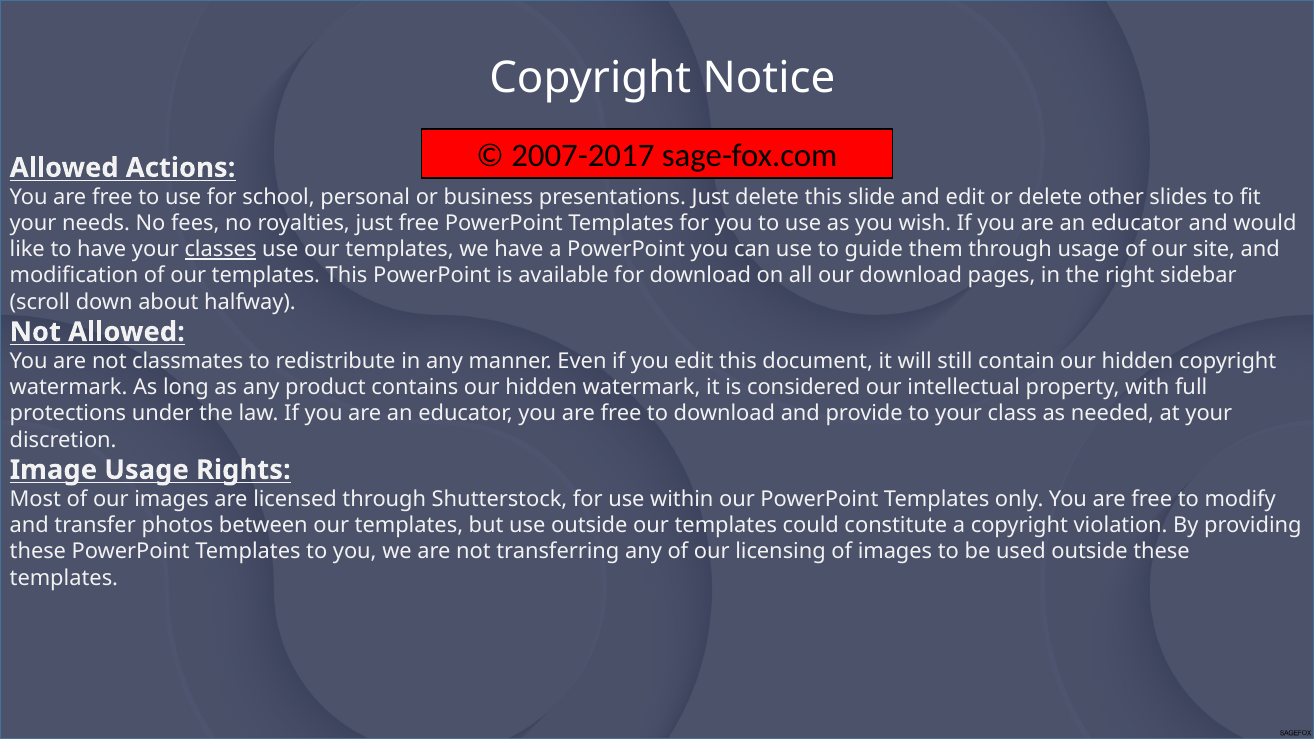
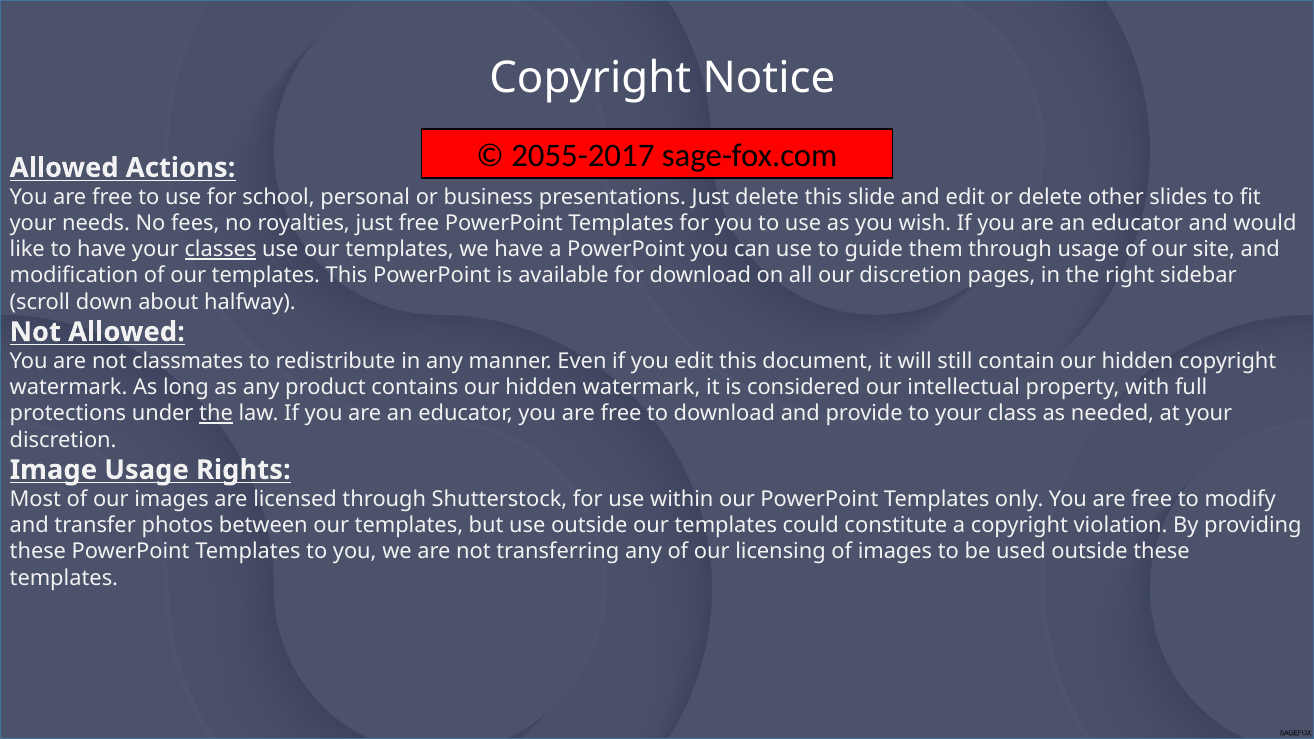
2007-2017: 2007-2017 -> 2055-2017 (583, 156)
our download: download -> discretion (911, 276)
the underline: none -> present (216, 414)
